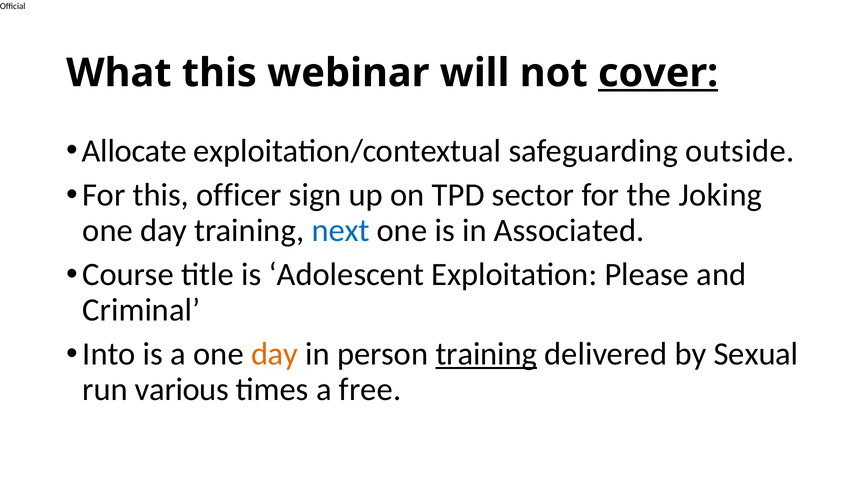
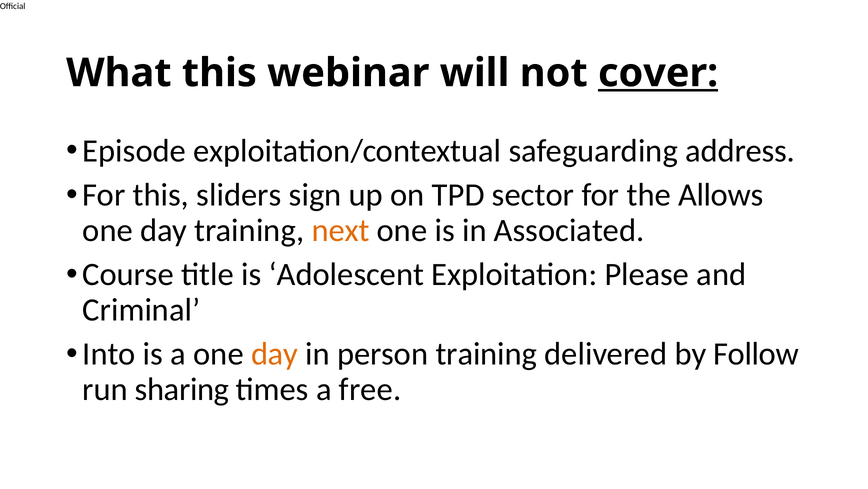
Allocate: Allocate -> Episode (134, 151)
outside: outside -> address (740, 151)
officer: officer -> sliders (239, 195)
Joking: Joking -> Allows (721, 195)
next colour: blue -> orange (341, 230)
training underline: present -> none (486, 354)
Sexual: Sexual -> Follow (756, 354)
various: various -> sharing (182, 389)
